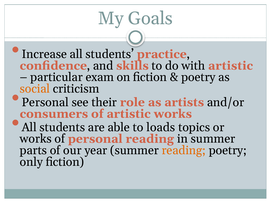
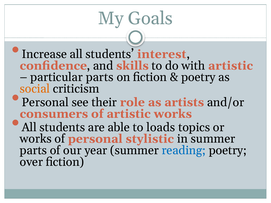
practice: practice -> interest (162, 54)
particular exam: exam -> parts (100, 77)
personal reading: reading -> stylistic (150, 139)
reading colour: orange -> blue (184, 151)
only: only -> over (31, 162)
